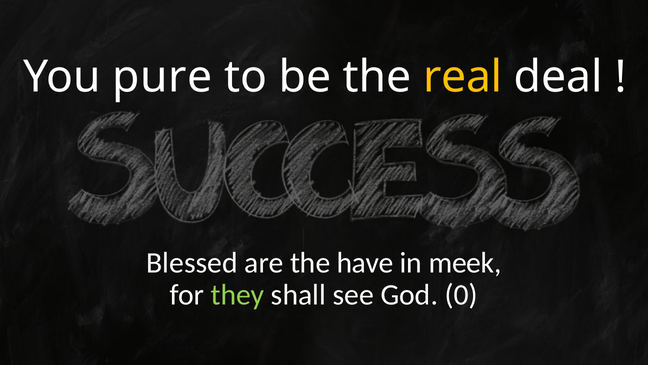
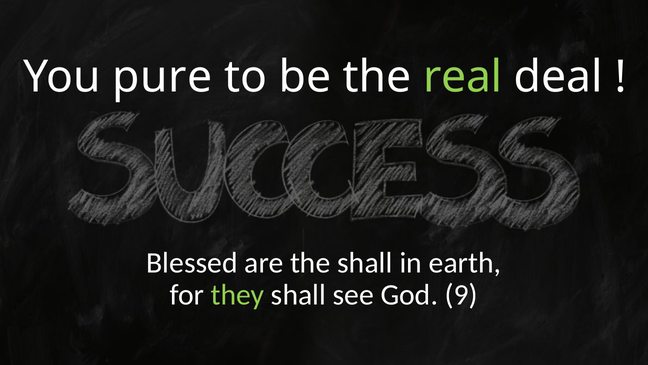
real colour: yellow -> light green (463, 77)
the have: have -> shall (365, 262)
meek: meek -> earth (465, 262)
0: 0 -> 9 (461, 295)
